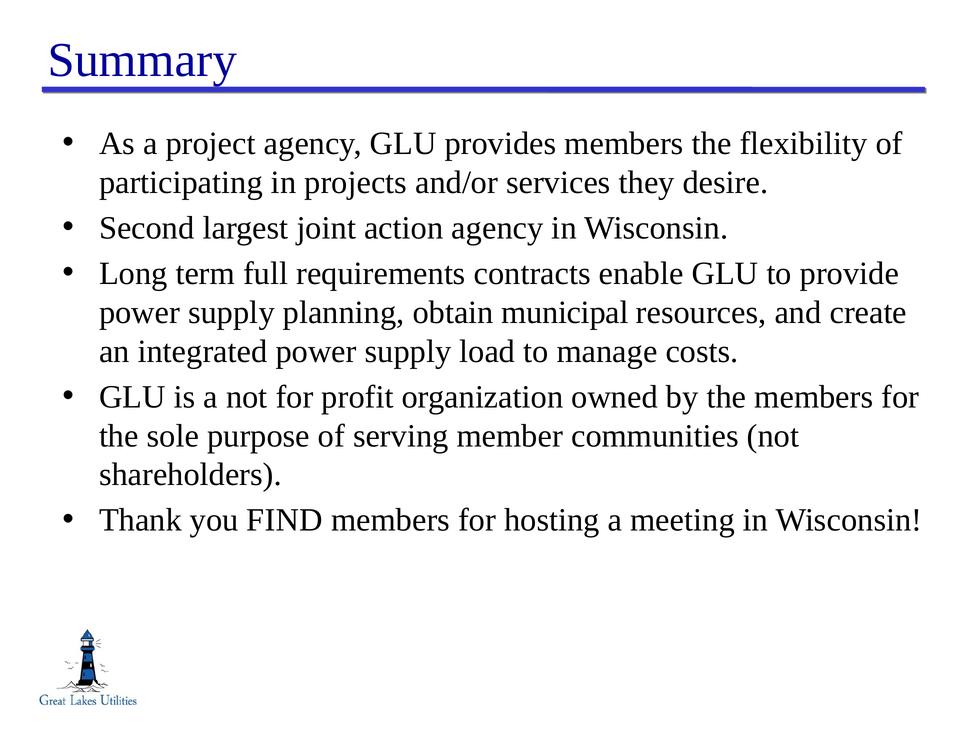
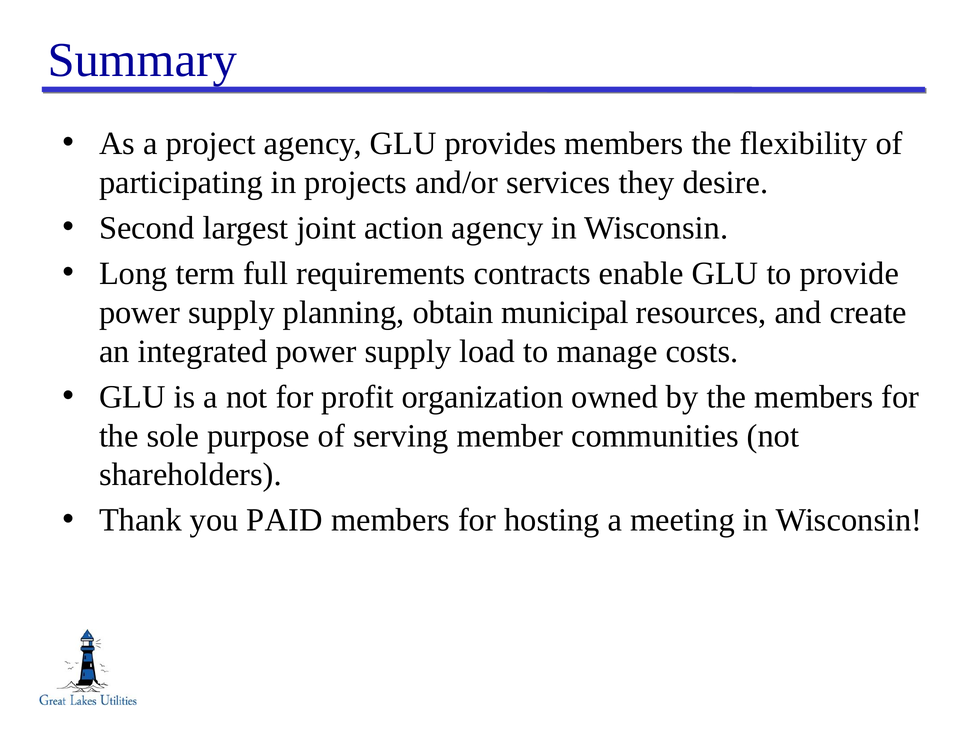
FIND: FIND -> PAID (285, 520)
